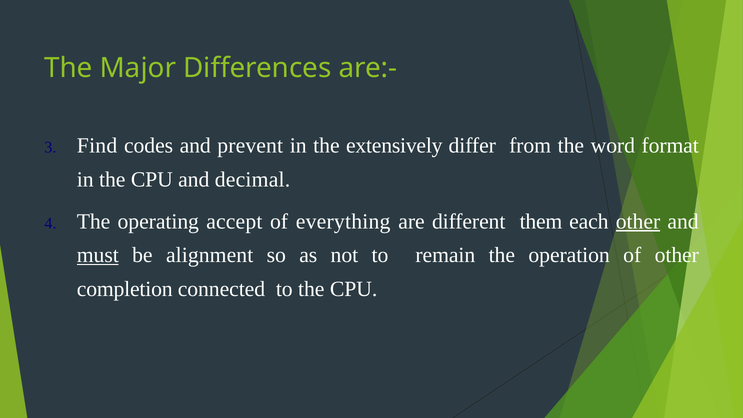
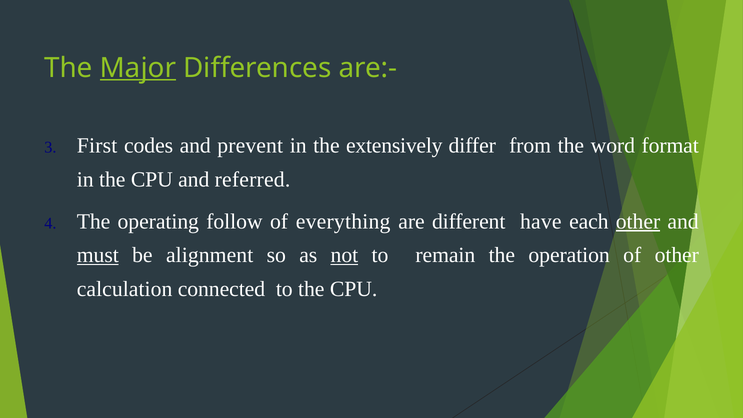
Major underline: none -> present (138, 68)
Find: Find -> First (97, 146)
decimal: decimal -> referred (252, 180)
accept: accept -> follow (234, 221)
them: them -> have (541, 221)
not underline: none -> present (344, 255)
completion: completion -> calculation (125, 289)
